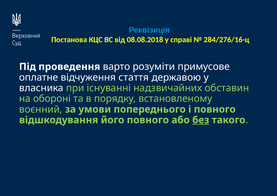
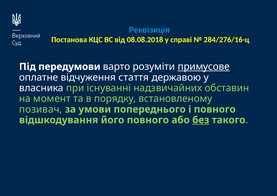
проведення: проведення -> передумови (69, 67)
примусове underline: none -> present (204, 67)
обороні: обороні -> момент (52, 99)
воєнний: воєнний -> позивач (41, 109)
